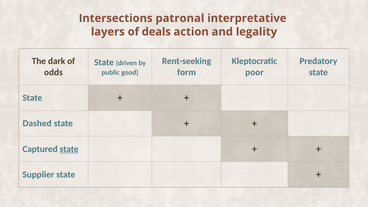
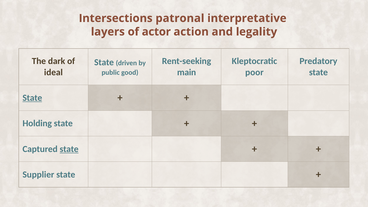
deals: deals -> actor (156, 32)
odds: odds -> ideal (53, 72)
form: form -> main (187, 72)
State underline: none -> present (32, 98)
Dashed: Dashed -> Holding (37, 123)
